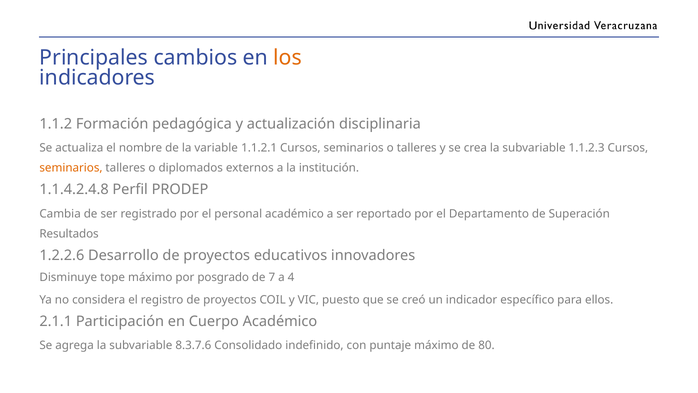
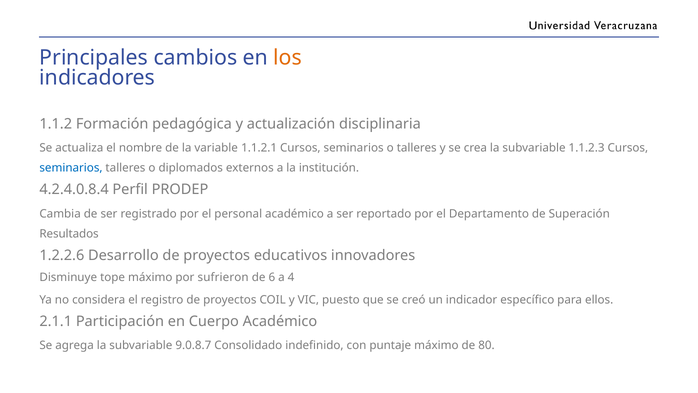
seminarios colour: orange -> blue (71, 168)
1.1.4.2.4.8: 1.1.4.2.4.8 -> 4.2.4.0.8.4 (74, 189)
posgrado: posgrado -> sufrieron (223, 277)
7: 7 -> 6 (272, 277)
8.3.7.6: 8.3.7.6 -> 9.0.8.7 (193, 345)
